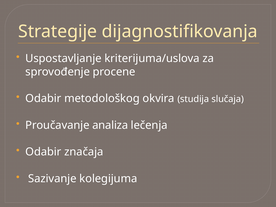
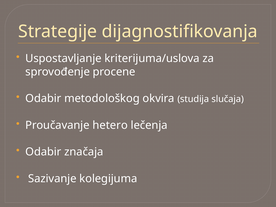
analiza: analiza -> hetero (110, 125)
